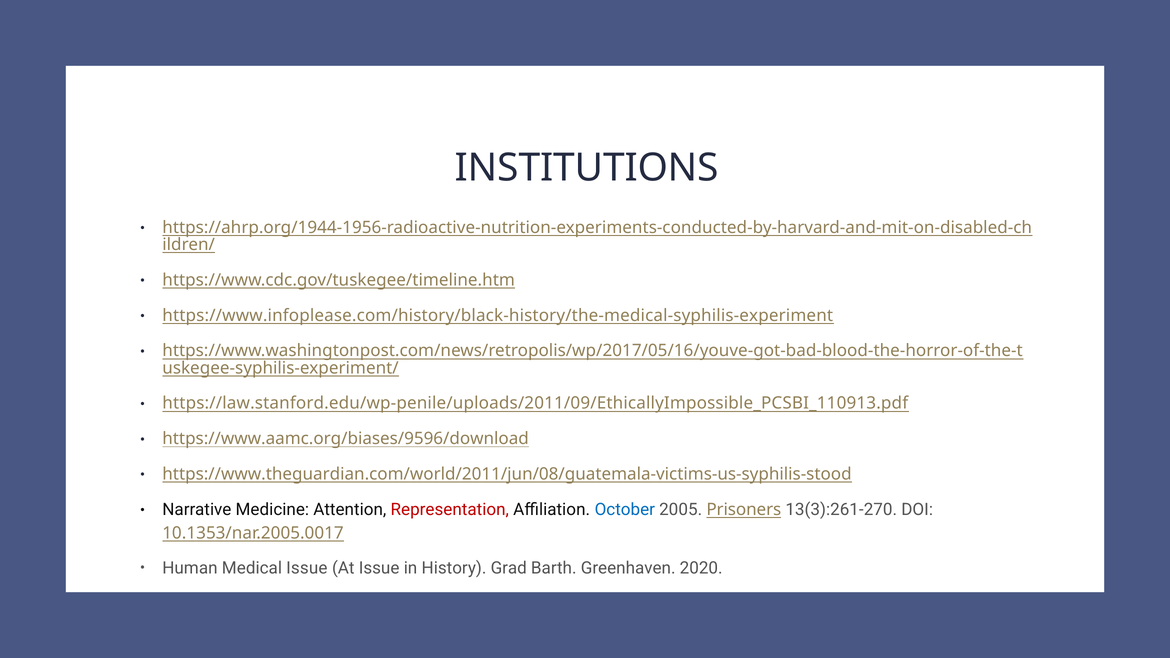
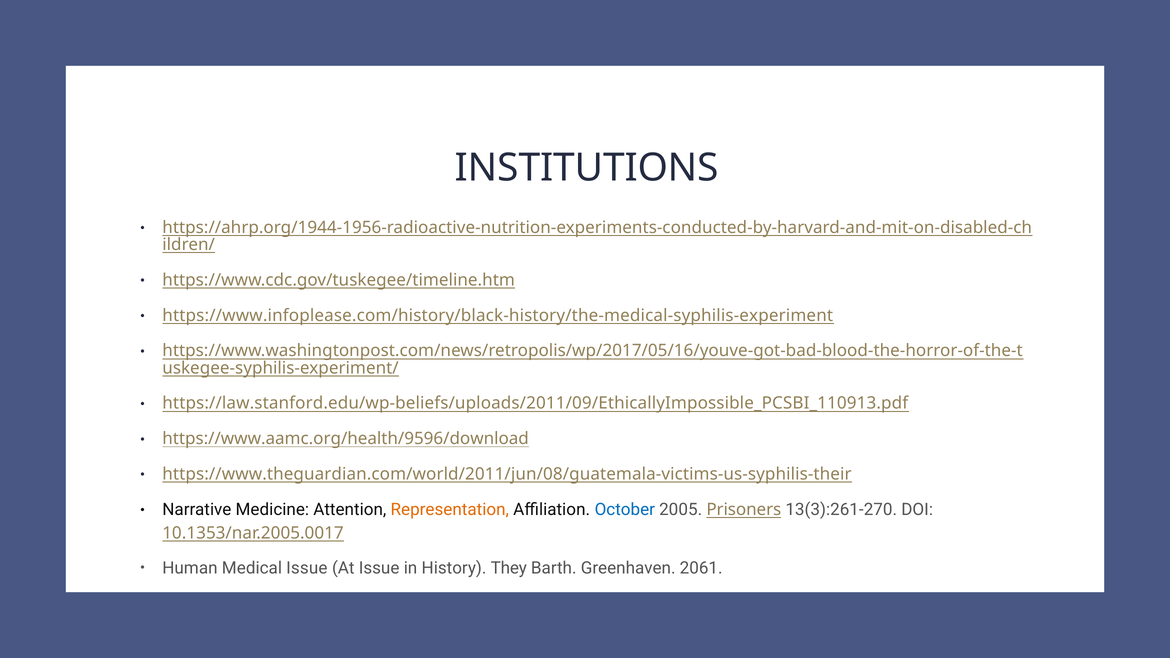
https://law.stanford.edu/wp-penile/uploads/2011/09/EthicallyImpossible_PCSBI_110913.pdf: https://law.stanford.edu/wp-penile/uploads/2011/09/EthicallyImpossible_PCSBI_110913.pdf -> https://law.stanford.edu/wp-beliefs/uploads/2011/09/EthicallyImpossible_PCSBI_110913.pdf (535, 403)
https://www.aamc.org/biases/9596/download: https://www.aamc.org/biases/9596/download -> https://www.aamc.org/health/9596/download (346, 439)
https://www.theguardian.com/world/2011/jun/08/guatemala-victims-us-syphilis-stood: https://www.theguardian.com/world/2011/jun/08/guatemala-victims-us-syphilis-stood -> https://www.theguardian.com/world/2011/jun/08/guatemala-victims-us-syphilis-their (507, 474)
Representation colour: red -> orange (450, 510)
Grad: Grad -> They (509, 568)
2020: 2020 -> 2061 (701, 568)
